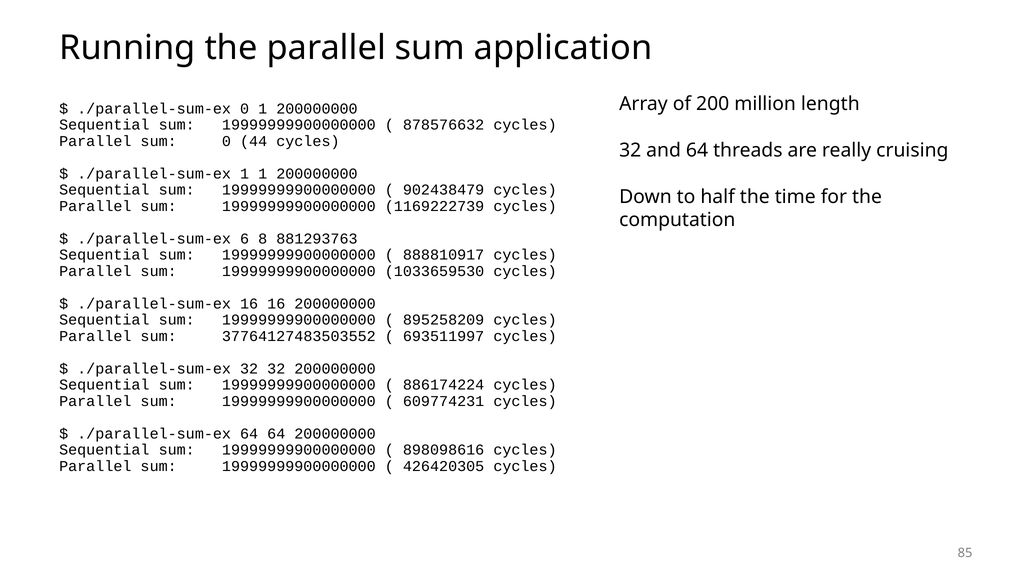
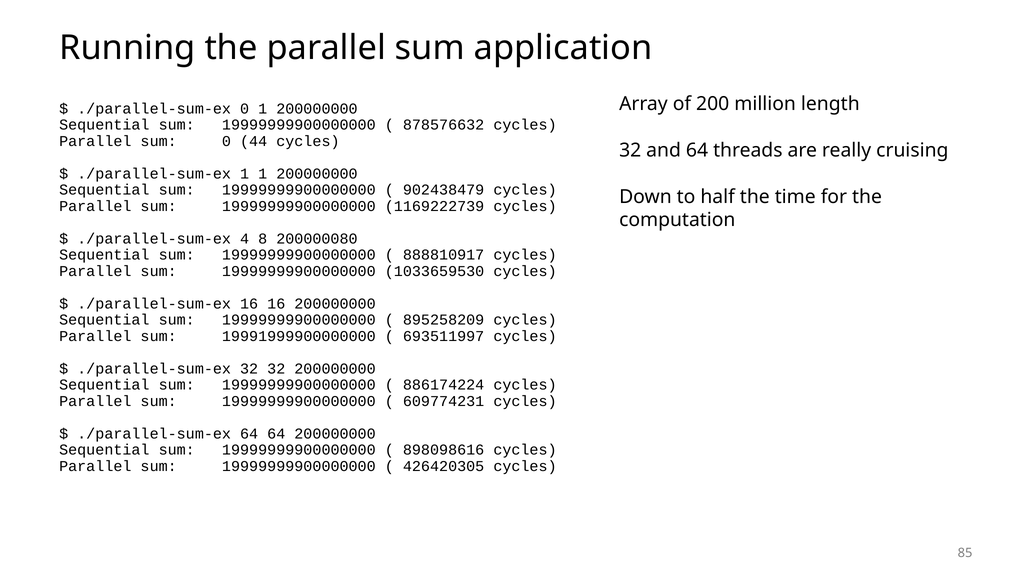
6: 6 -> 4 (245, 239)
881293763: 881293763 -> 200000080 (317, 239)
37764127483503552: 37764127483503552 -> 19991999900000000 (299, 336)
